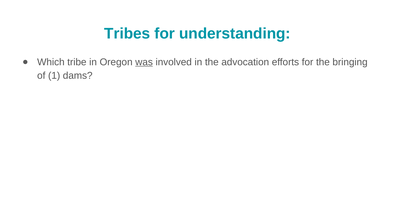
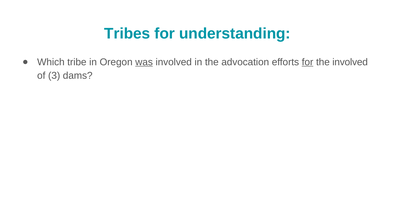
for underline: none -> present (308, 62)
the bringing: bringing -> involved (350, 62)
1: 1 -> 3 (54, 76)
